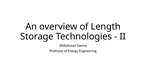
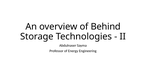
Length: Length -> Behind (106, 27)
